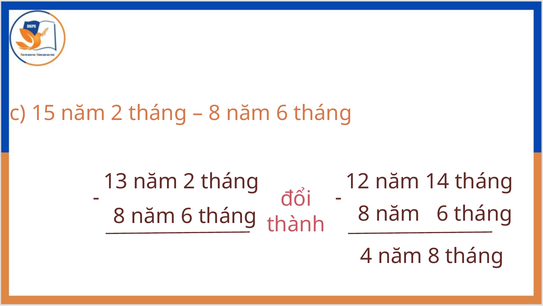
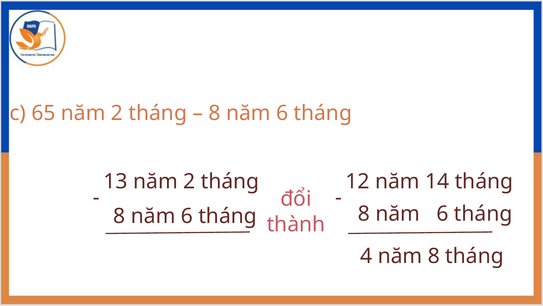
15: 15 -> 65 (43, 113)
